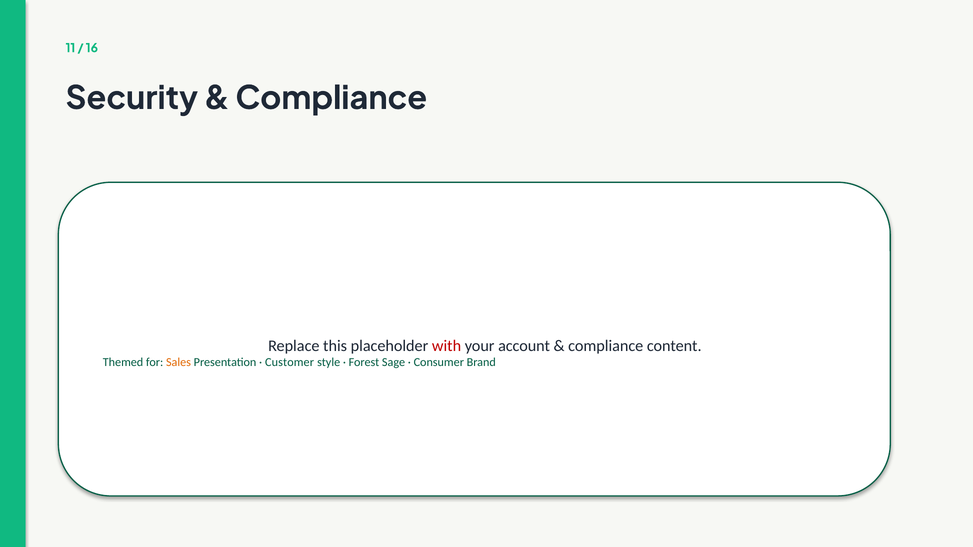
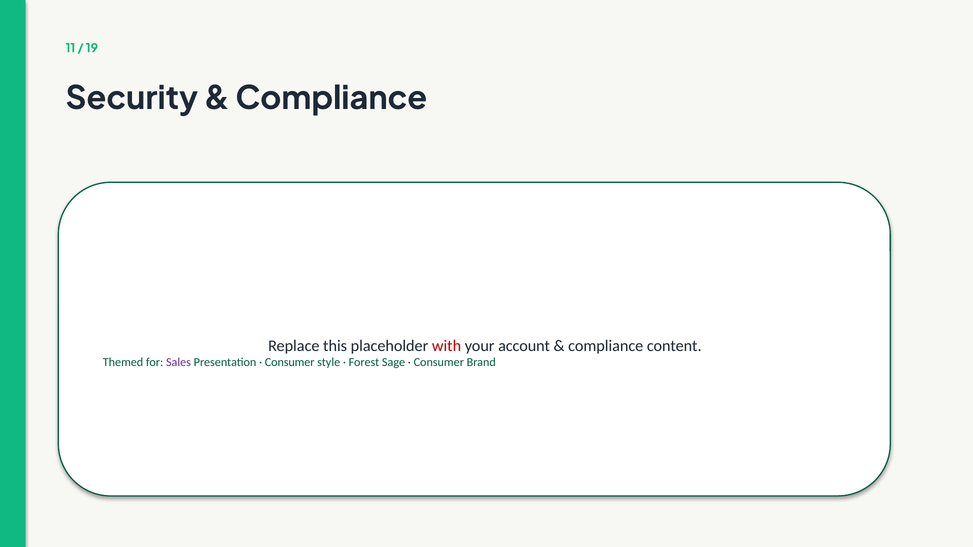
16: 16 -> 19 (92, 48)
Sales colour: orange -> purple (179, 363)
Customer: Customer -> Consumer (290, 363)
